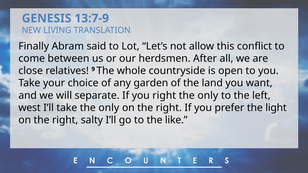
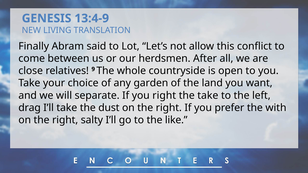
13:7-9: 13:7-9 -> 13:4-9 (92, 18)
only: only -> take (208, 96)
west: west -> drag (30, 108)
take the only: only -> dust (109, 108)
light: light -> with (276, 108)
